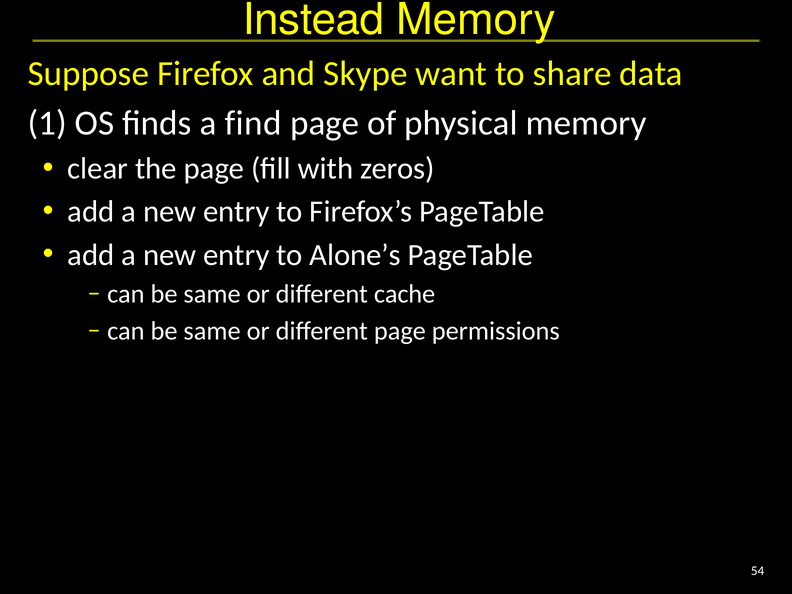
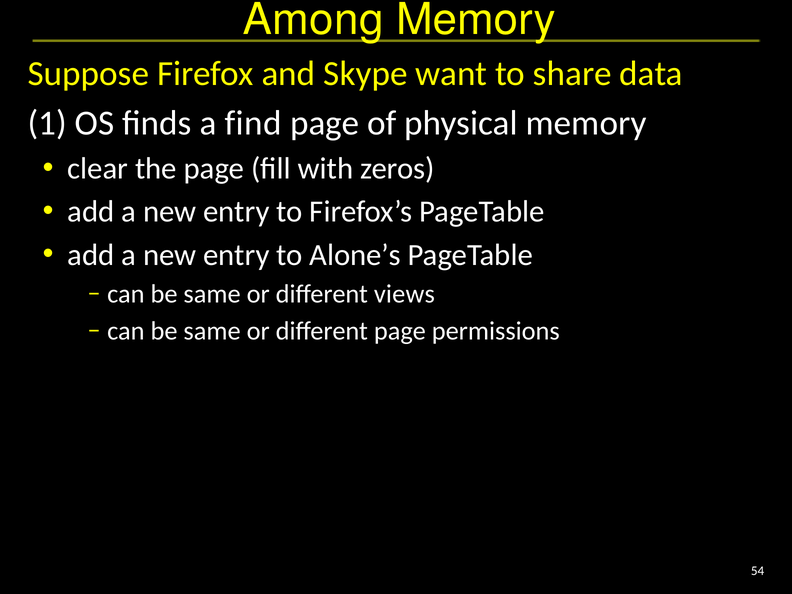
Instead: Instead -> Among (313, 20)
cache: cache -> views (404, 294)
